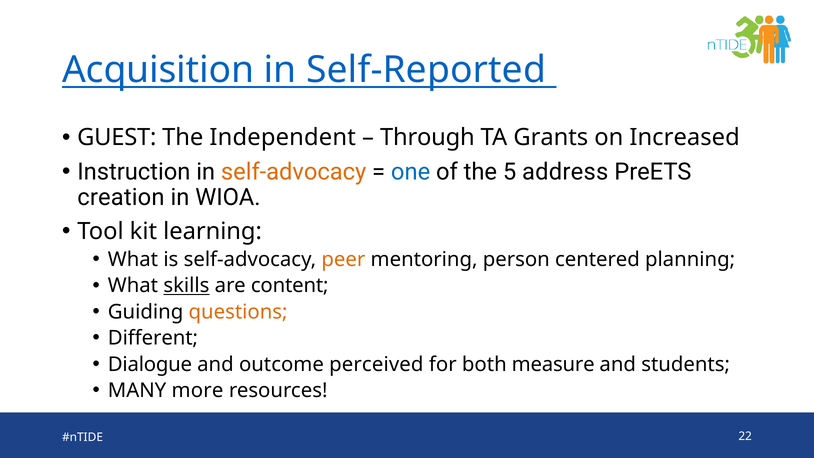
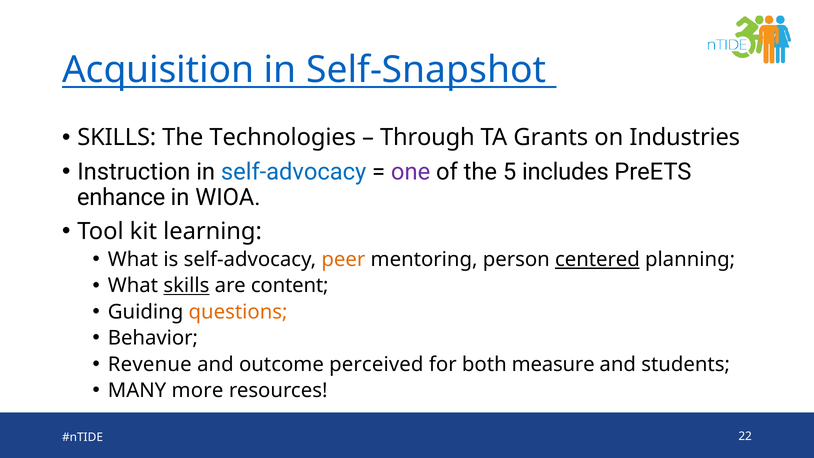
Self-Reported: Self-Reported -> Self-Snapshot (426, 70)
GUEST: GUEST -> SKILLS (117, 138)
Independent: Independent -> Technologies (283, 138)
Increased: Increased -> Industries (685, 138)
self-advocacy colour: orange -> blue (294, 172)
one colour: blue -> purple (411, 172)
address: address -> includes (565, 172)
creation: creation -> enhance (121, 197)
centered underline: none -> present (597, 259)
Different: Different -> Behavior (153, 338)
Dialogue: Dialogue -> Revenue (150, 364)
